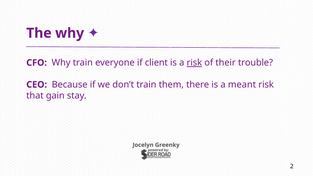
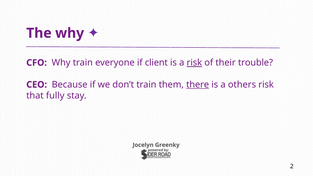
there underline: none -> present (198, 85)
meant: meant -> others (242, 85)
gain: gain -> fully (55, 96)
